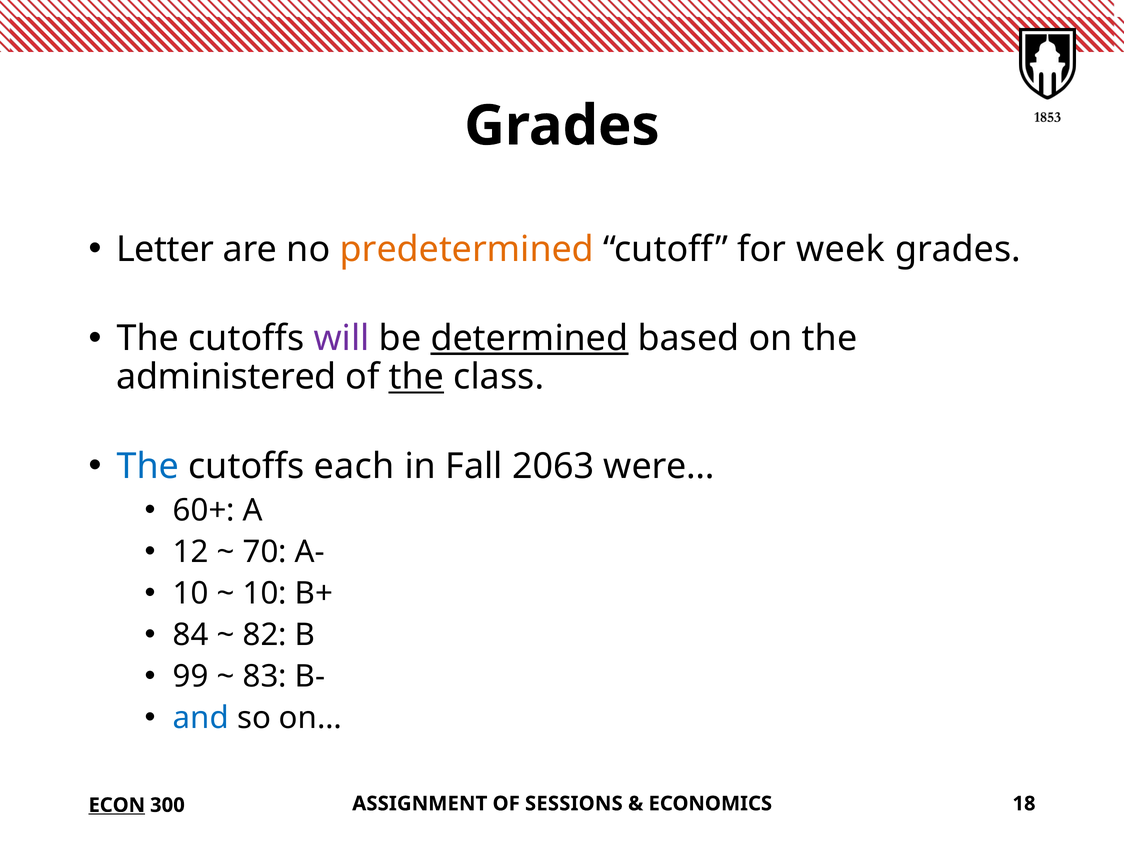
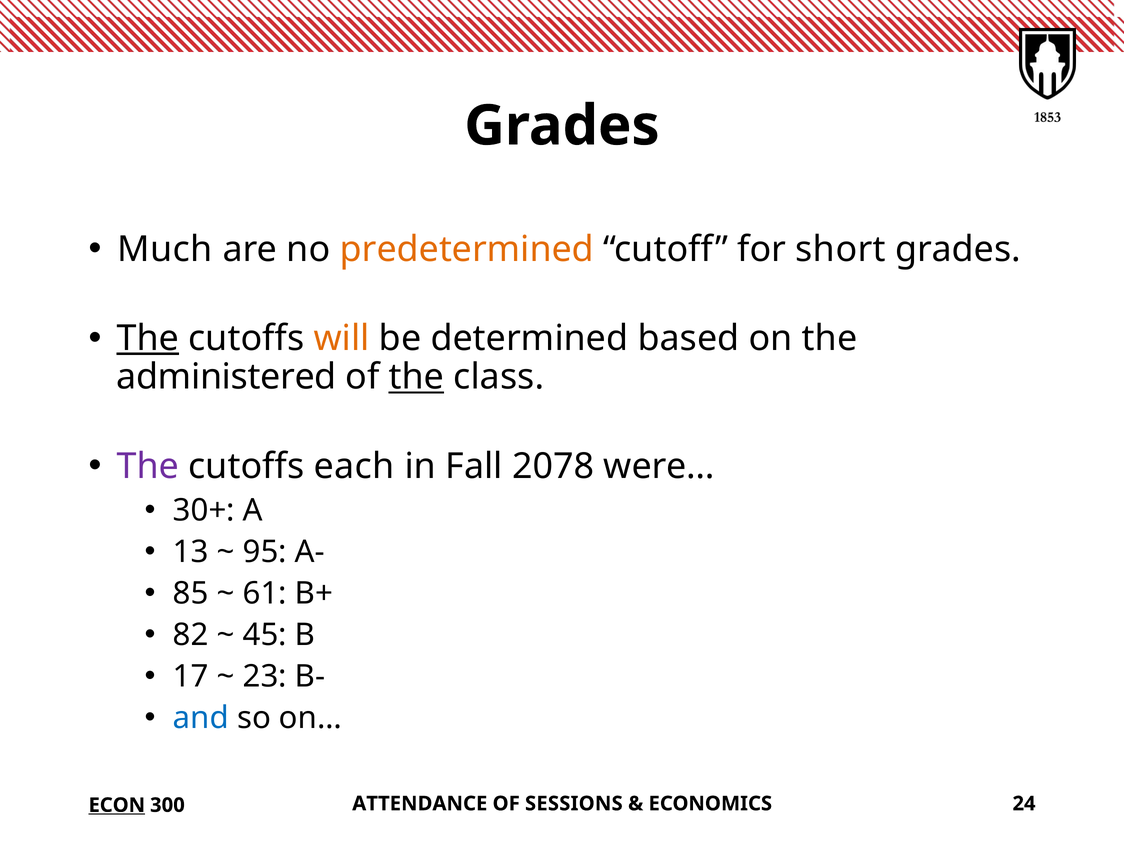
Letter: Letter -> Much (165, 249)
week: week -> short (841, 249)
The underline: none -> present (148, 338)
will colour: purple -> orange (342, 338)
determined underline: present -> none (529, 338)
The colour: blue -> purple (148, 466)
2063: 2063 -> 2078 (553, 466)
60+: 60+ -> 30+ (204, 510)
12: 12 -> 13 (191, 552)
70: 70 -> 95 (265, 552)
10: 10 -> 85 (191, 593)
10: 10 -> 61 (265, 593)
84: 84 -> 82 (191, 635)
82: 82 -> 45 (265, 635)
99: 99 -> 17 (191, 676)
83: 83 -> 23 (265, 676)
ASSIGNMENT: ASSIGNMENT -> ATTENDANCE (420, 804)
18: 18 -> 24 (1024, 804)
